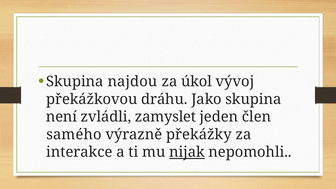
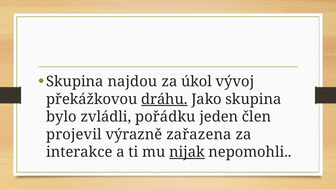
dráhu underline: none -> present (164, 99)
není: není -> bylo (61, 117)
zamyslet: zamyslet -> pořádku (165, 117)
samého: samého -> projevil (74, 135)
překážky: překážky -> zařazena (199, 135)
